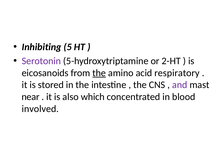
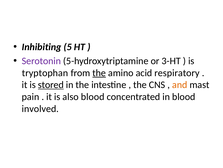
2-HT: 2-HT -> 3-HT (171, 61)
eicosanoids: eicosanoids -> tryptophan (45, 73)
stored underline: none -> present (51, 84)
and colour: purple -> orange (180, 84)
near: near -> pain (31, 96)
also which: which -> blood (93, 96)
